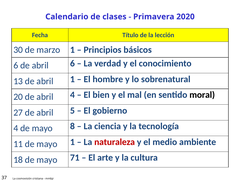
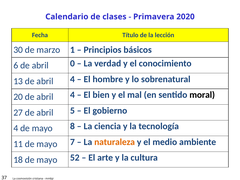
abril 6: 6 -> 0 (72, 63)
13 de abril 1: 1 -> 4 (72, 79)
mayo 1: 1 -> 7 (72, 142)
naturaleza colour: red -> orange (115, 142)
71: 71 -> 52 (75, 158)
